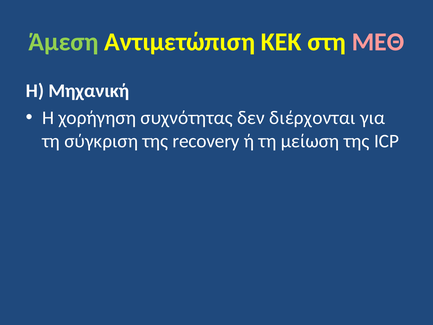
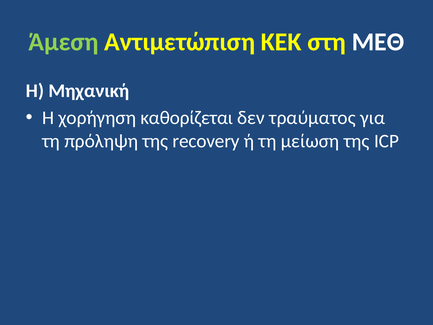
ΜΕΘ colour: pink -> white (378, 42)
συχνότητας: συχνότητας -> καθορίζεται (187, 118)
διέρχονται: διέρχονται -> τραύματος (312, 118)
σύγκριση: σύγκριση -> πρόληψη (101, 141)
